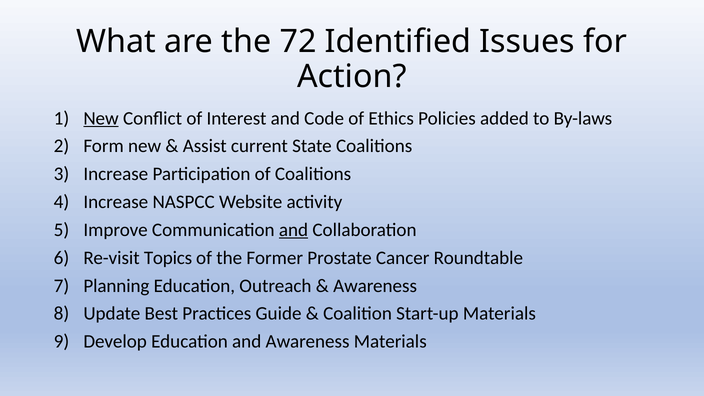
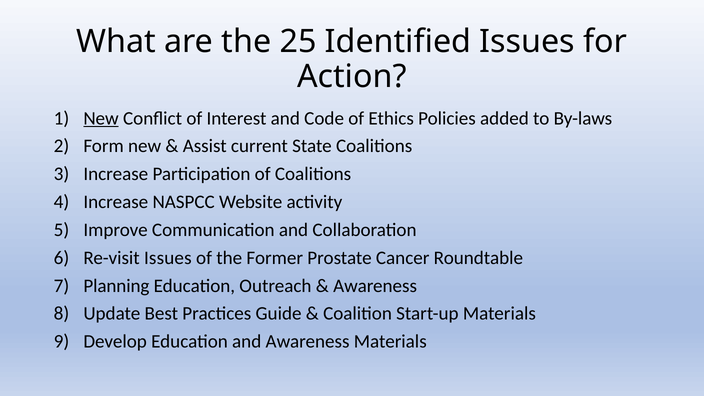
72: 72 -> 25 (298, 42)
and underline: present -> none (294, 230)
Re-visit Topics: Topics -> Issues (168, 258)
